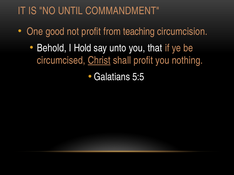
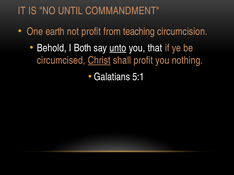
good: good -> earth (55, 32)
Hold: Hold -> Both (83, 48)
unto underline: none -> present (118, 48)
5:5: 5:5 -> 5:1 (138, 77)
